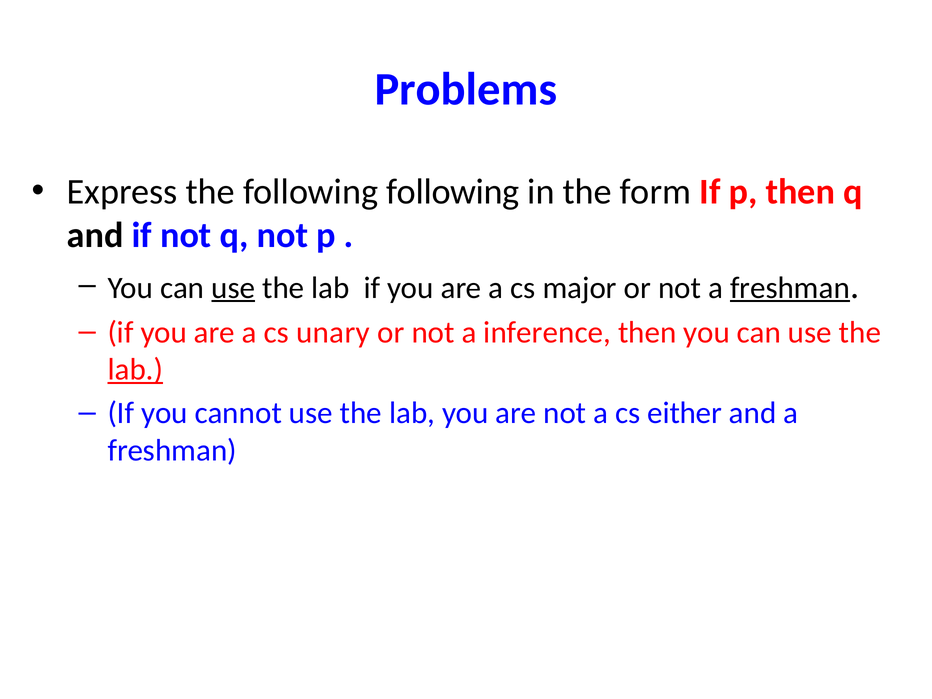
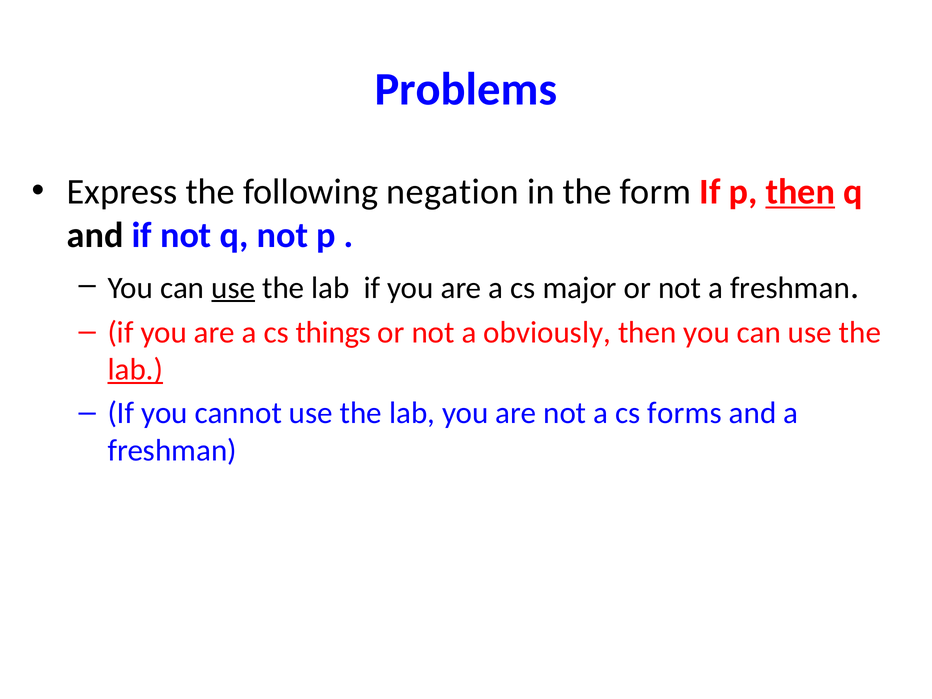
following following: following -> negation (452, 192)
then underline: none -> present (800, 192)
freshman underline: present -> none (790, 288)
unary: unary -> things (333, 332)
inference: inference -> obviously (547, 332)
either: either -> forms (685, 413)
